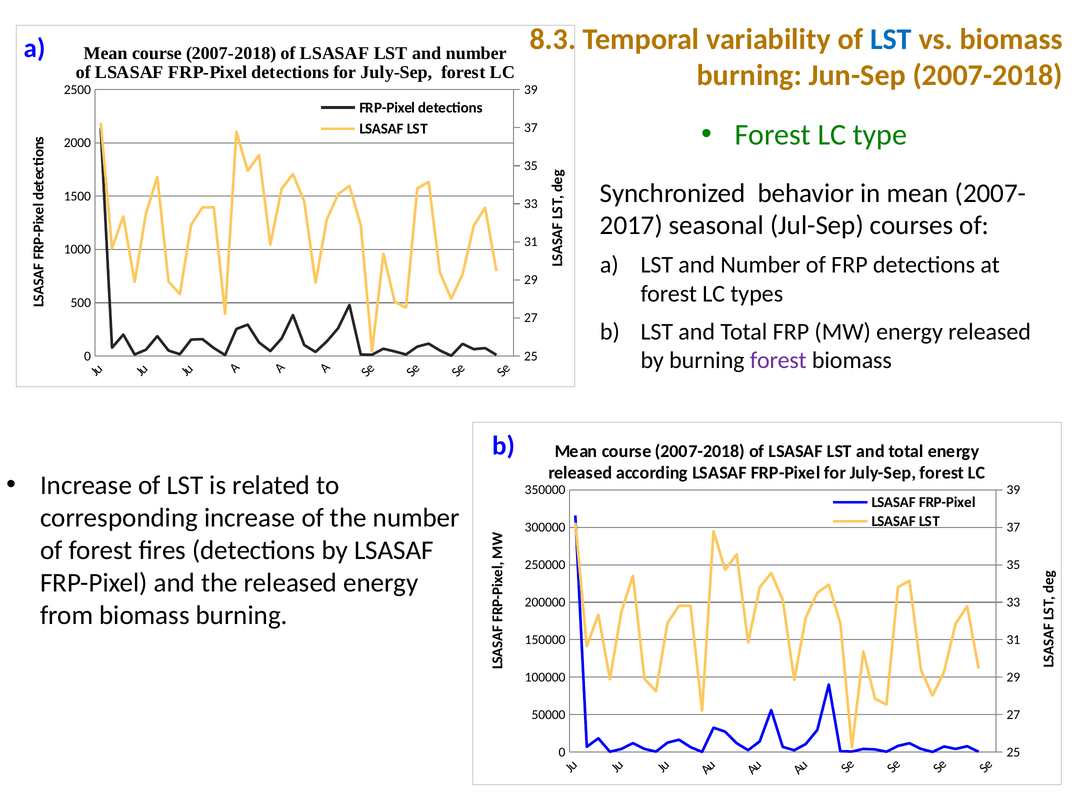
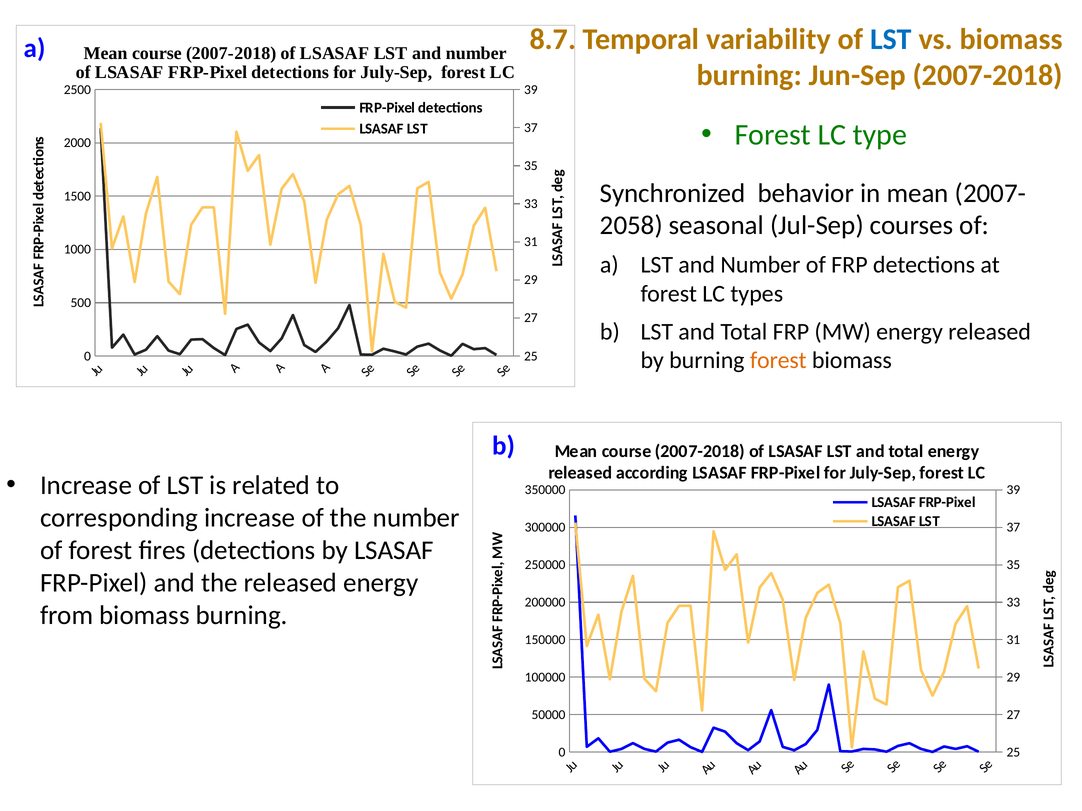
8.3: 8.3 -> 8.7 (553, 39)
2017: 2017 -> 2058 (631, 226)
forest colour: purple -> orange (778, 361)
